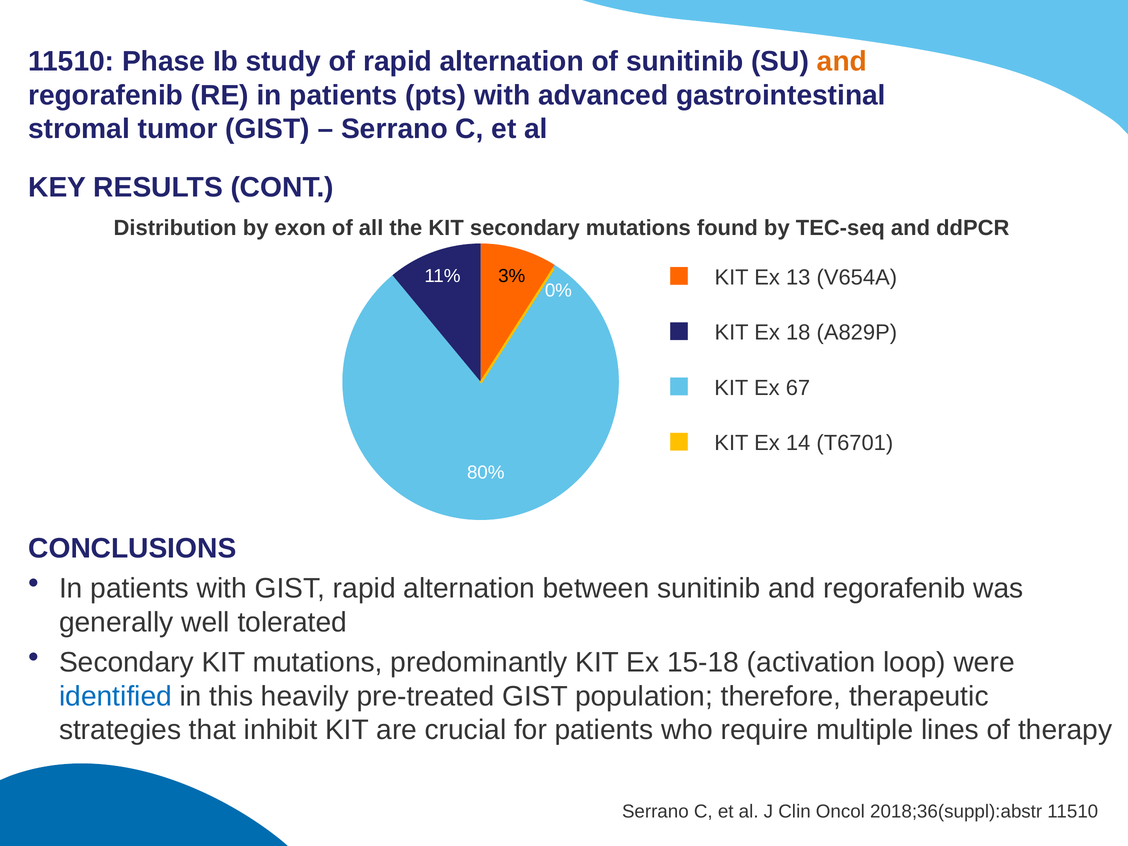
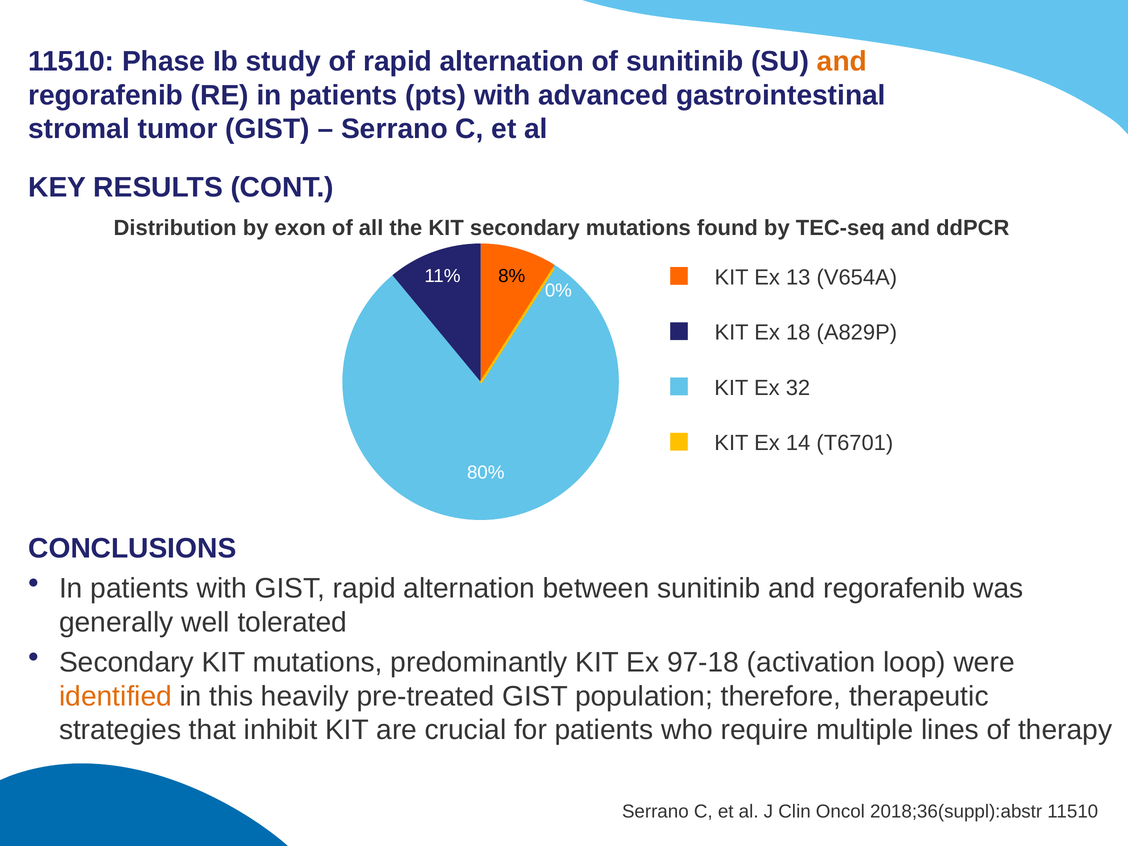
3%: 3% -> 8% (512, 276)
67: 67 -> 32 (798, 388)
15-18: 15-18 -> 97-18 (703, 662)
identified colour: blue -> orange (116, 696)
